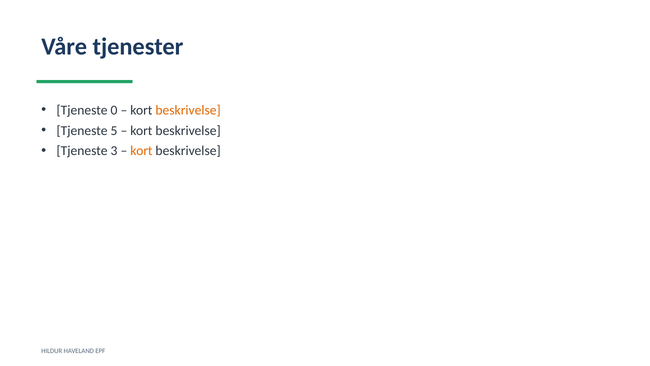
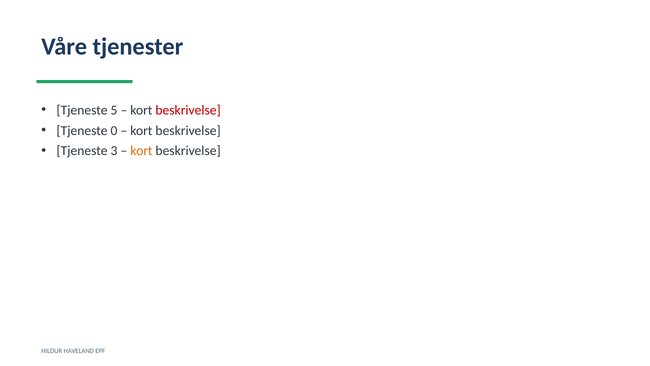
0: 0 -> 5 (114, 110)
beskrivelse colour: orange -> red (188, 110)
5: 5 -> 0 (114, 130)
